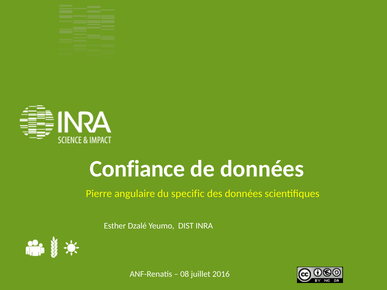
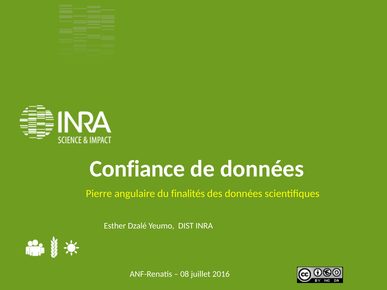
specific: specific -> finalités (188, 194)
